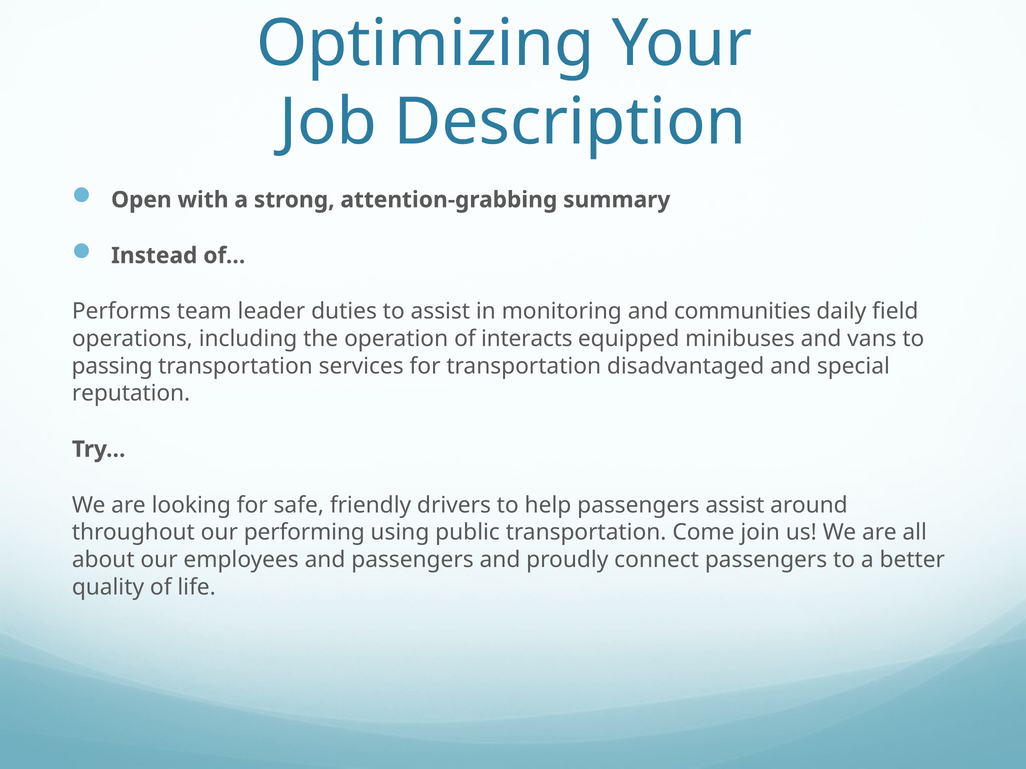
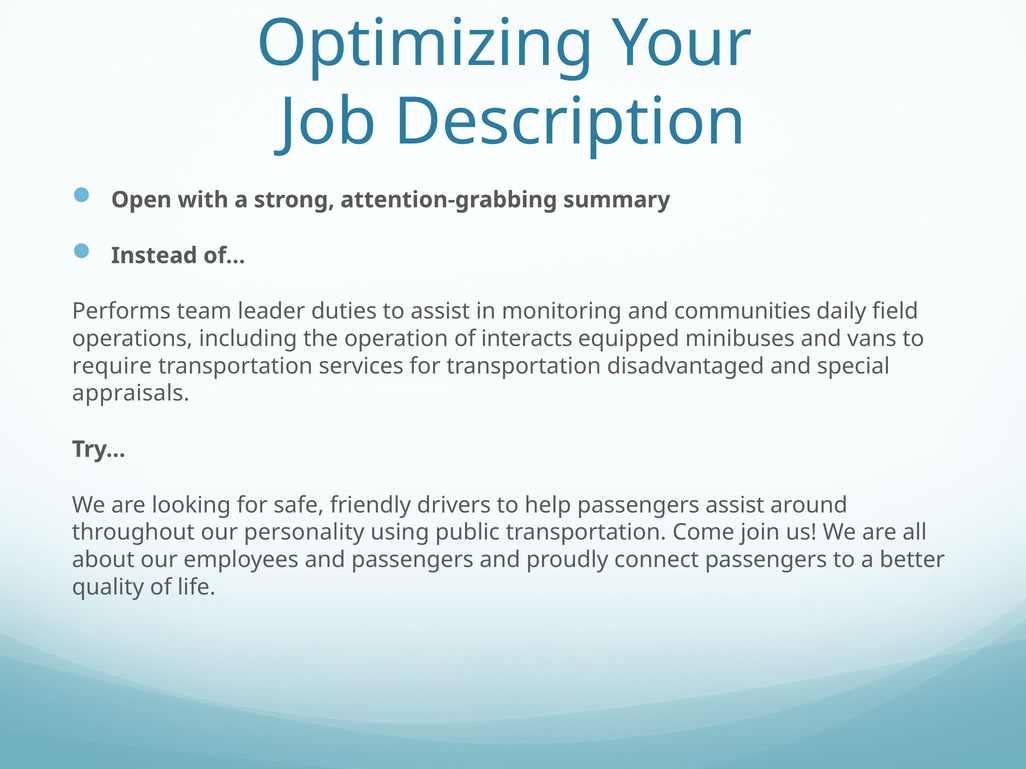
passing: passing -> require (112, 366)
reputation: reputation -> appraisals (131, 394)
performing: performing -> personality (304, 533)
